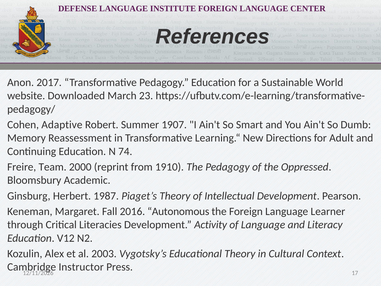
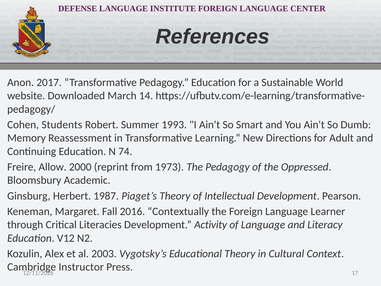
23: 23 -> 14 (146, 96)
Adaptive: Adaptive -> Students (62, 125)
1907: 1907 -> 1993 (174, 125)
Team: Team -> Allow (53, 167)
1910: 1910 -> 1973 (169, 167)
Autonomous: Autonomous -> Contextually (178, 211)
